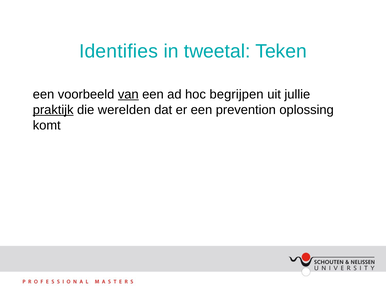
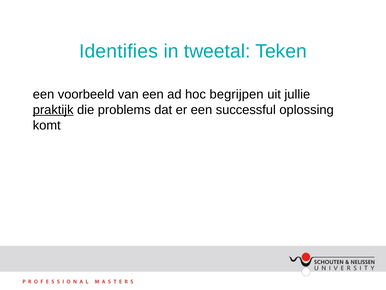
van underline: present -> none (128, 94)
werelden: werelden -> problems (124, 110)
prevention: prevention -> successful (246, 110)
